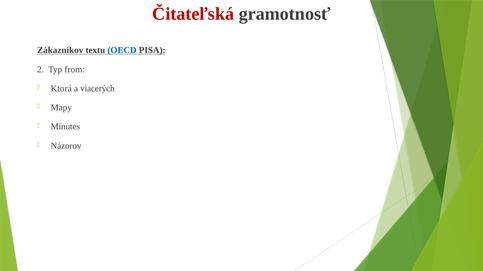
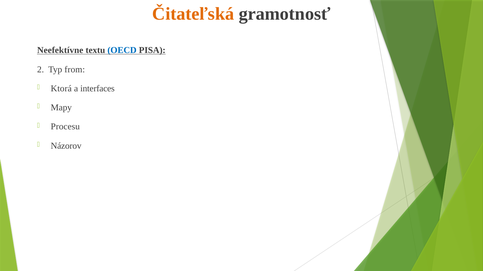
Čitateľská colour: red -> orange (193, 14)
Zákazníkov: Zákazníkov -> Neefektívne (60, 50)
viacerých: viacerých -> interfaces (97, 89)
Minutes: Minutes -> Procesu (65, 127)
